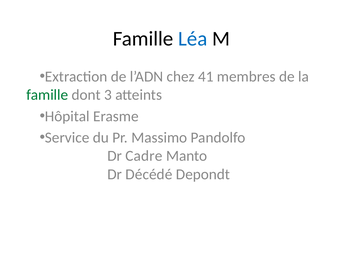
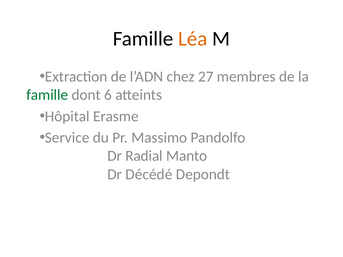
Léa colour: blue -> orange (193, 39)
41: 41 -> 27 (206, 77)
3: 3 -> 6 (108, 95)
Cadre: Cadre -> Radial (144, 156)
